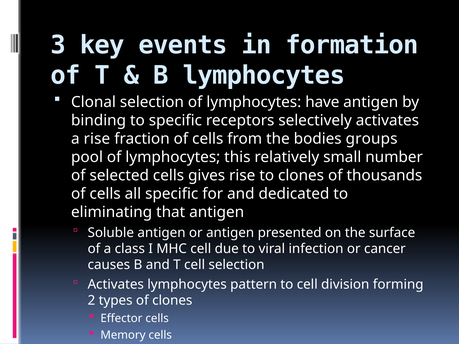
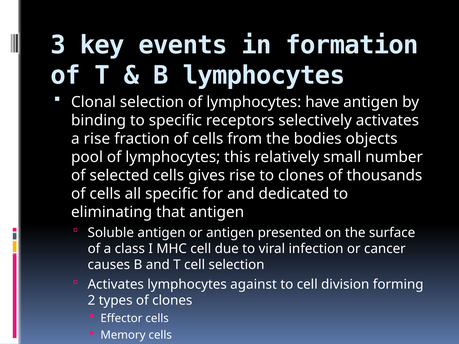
groups: groups -> objects (372, 139)
pattern: pattern -> against (254, 285)
